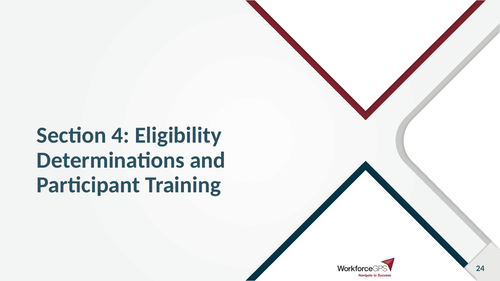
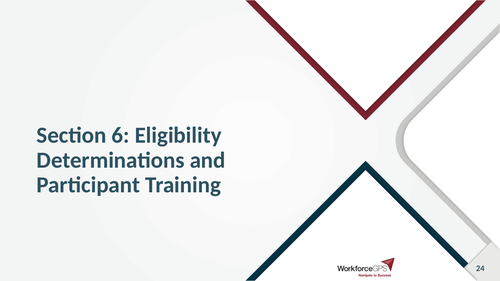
4: 4 -> 6 (121, 136)
